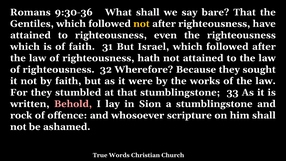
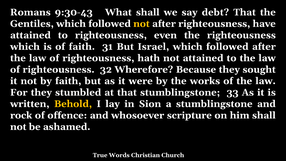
9:30-36: 9:30-36 -> 9:30-43 (74, 12)
bare: bare -> debt (215, 12)
Behold colour: pink -> yellow (73, 104)
